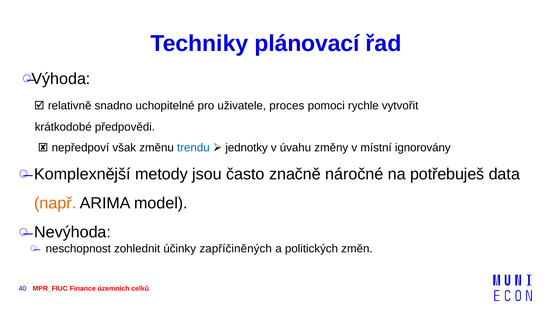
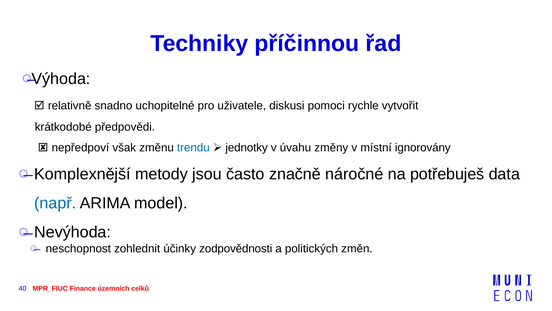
plánovací: plánovací -> příčinnou (307, 43)
proces: proces -> diskusi (287, 106)
např colour: orange -> blue (55, 203)
zapříčiněných: zapříčiněných -> zodpovědnosti (236, 248)
